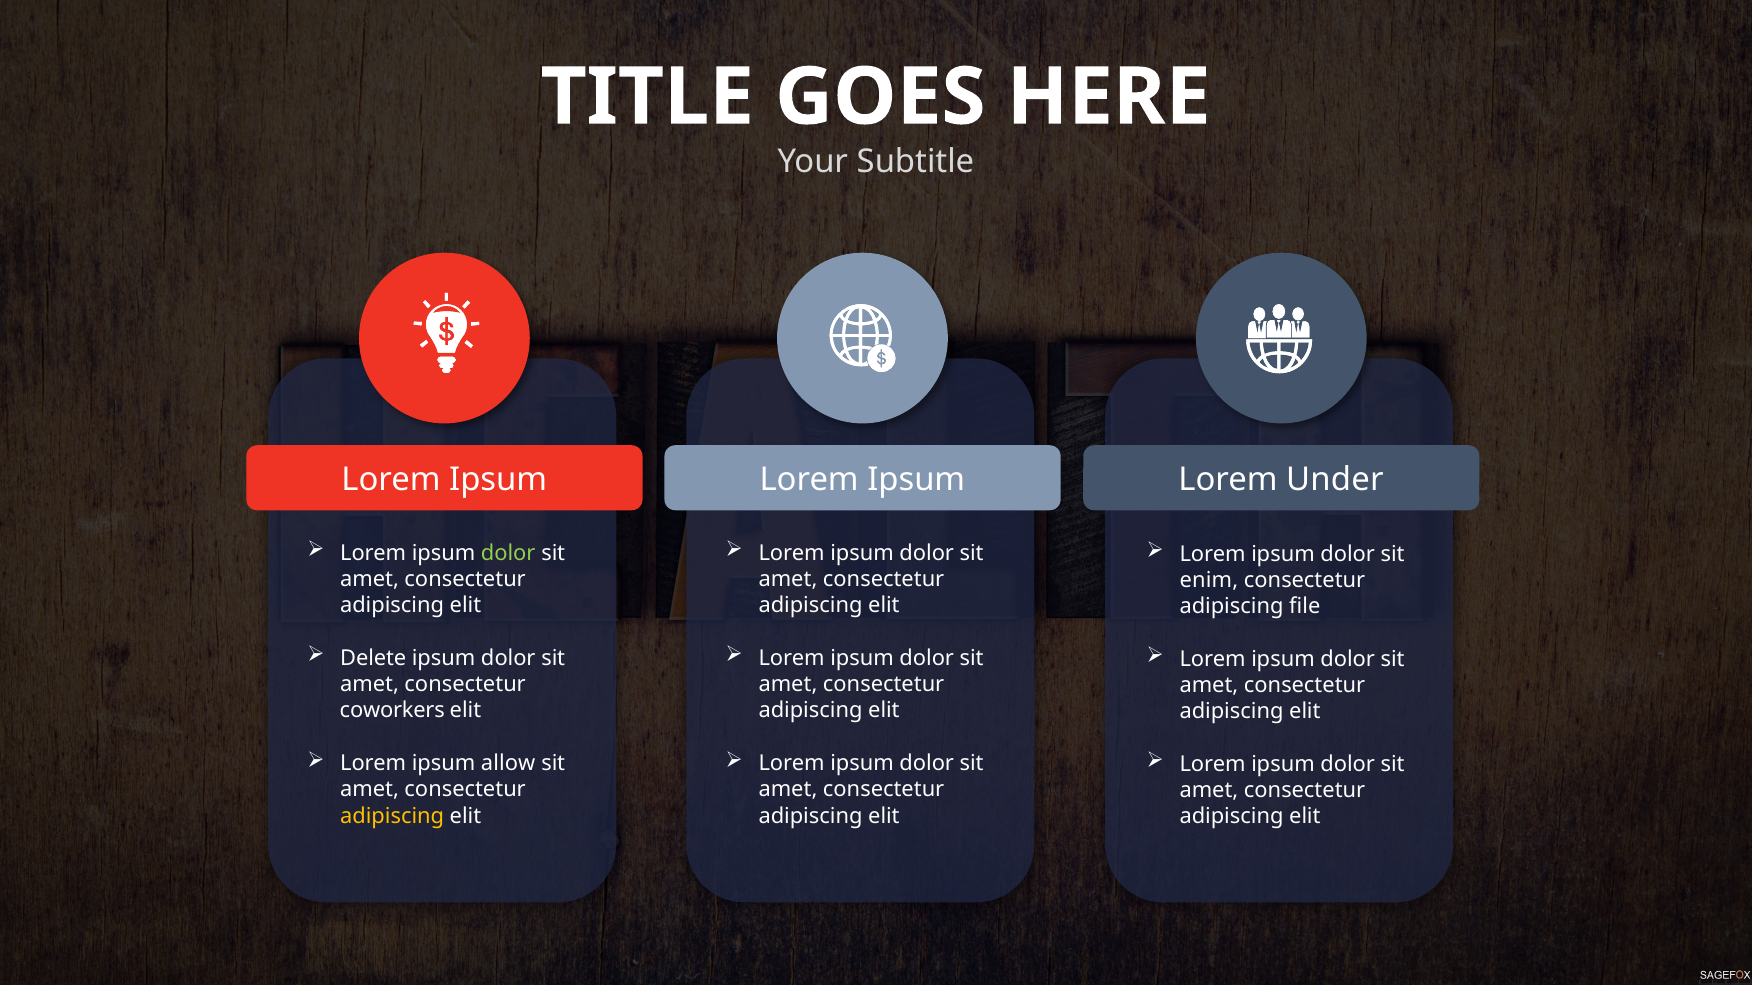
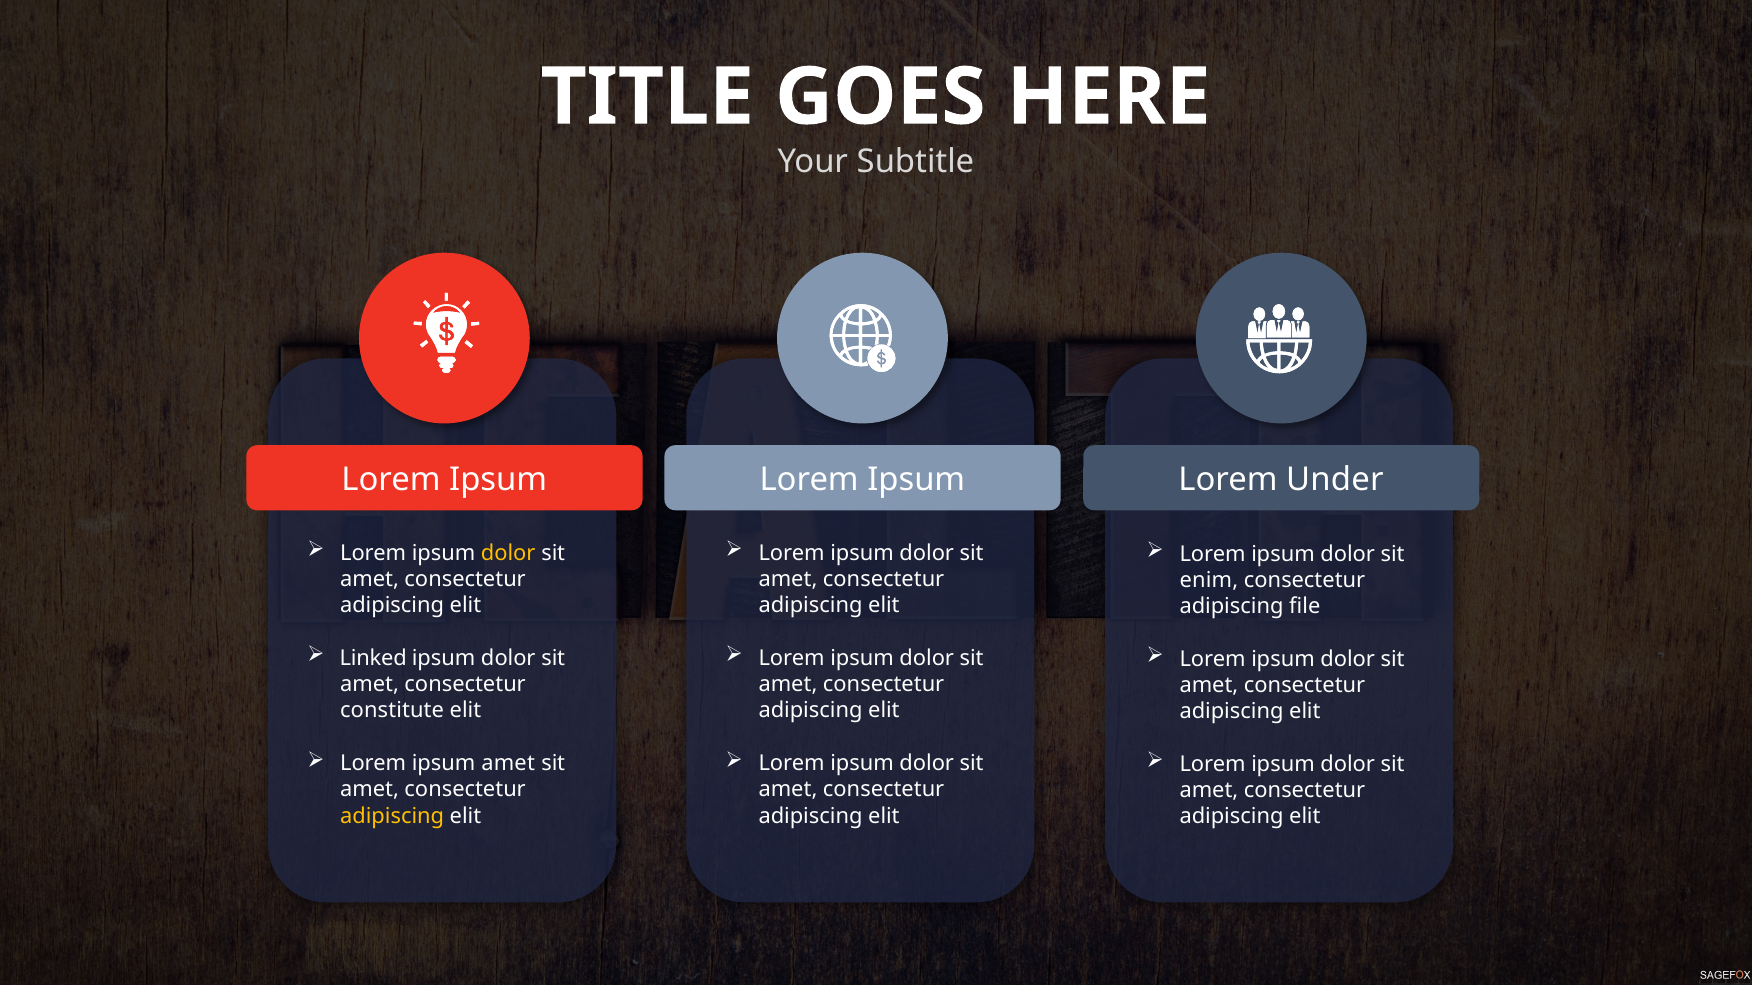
dolor colour: light green -> yellow (508, 553)
Delete: Delete -> Linked (373, 659)
coworkers: coworkers -> constitute (392, 711)
ipsum allow: allow -> amet (508, 764)
